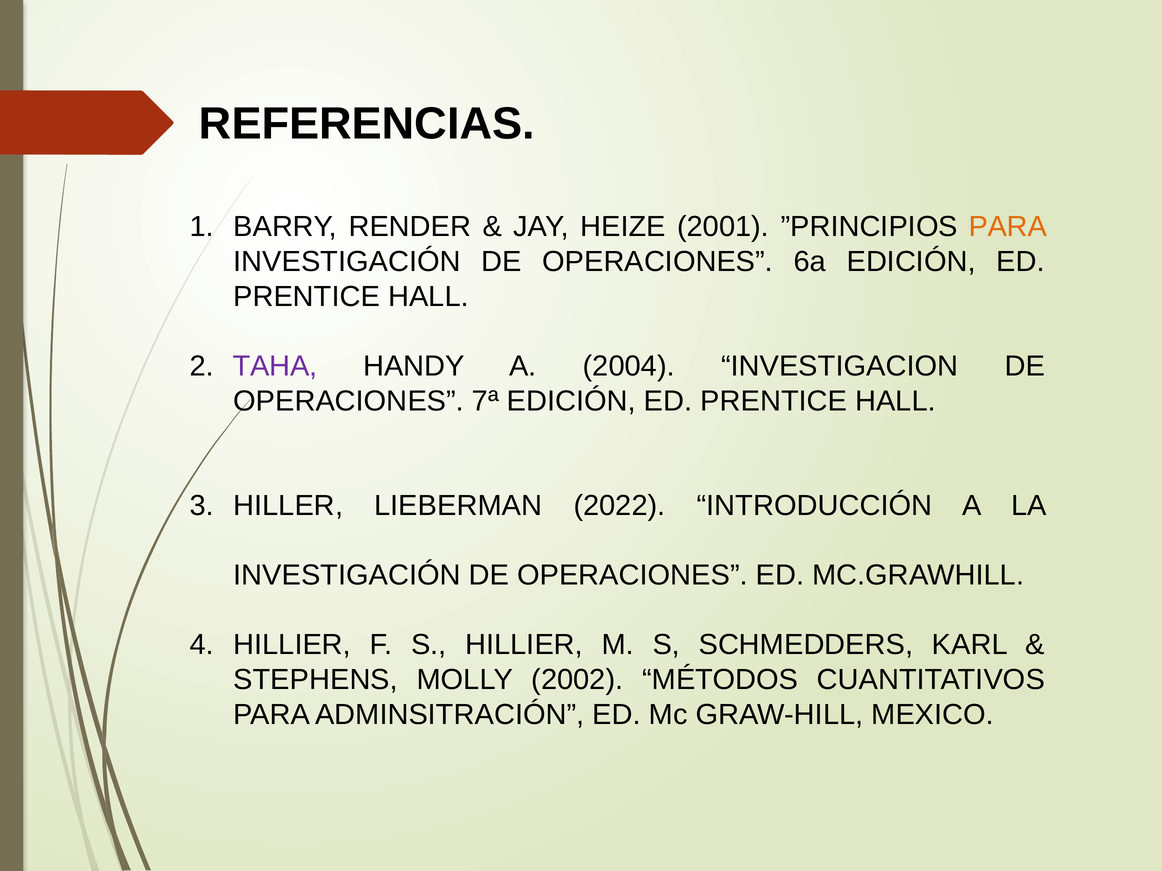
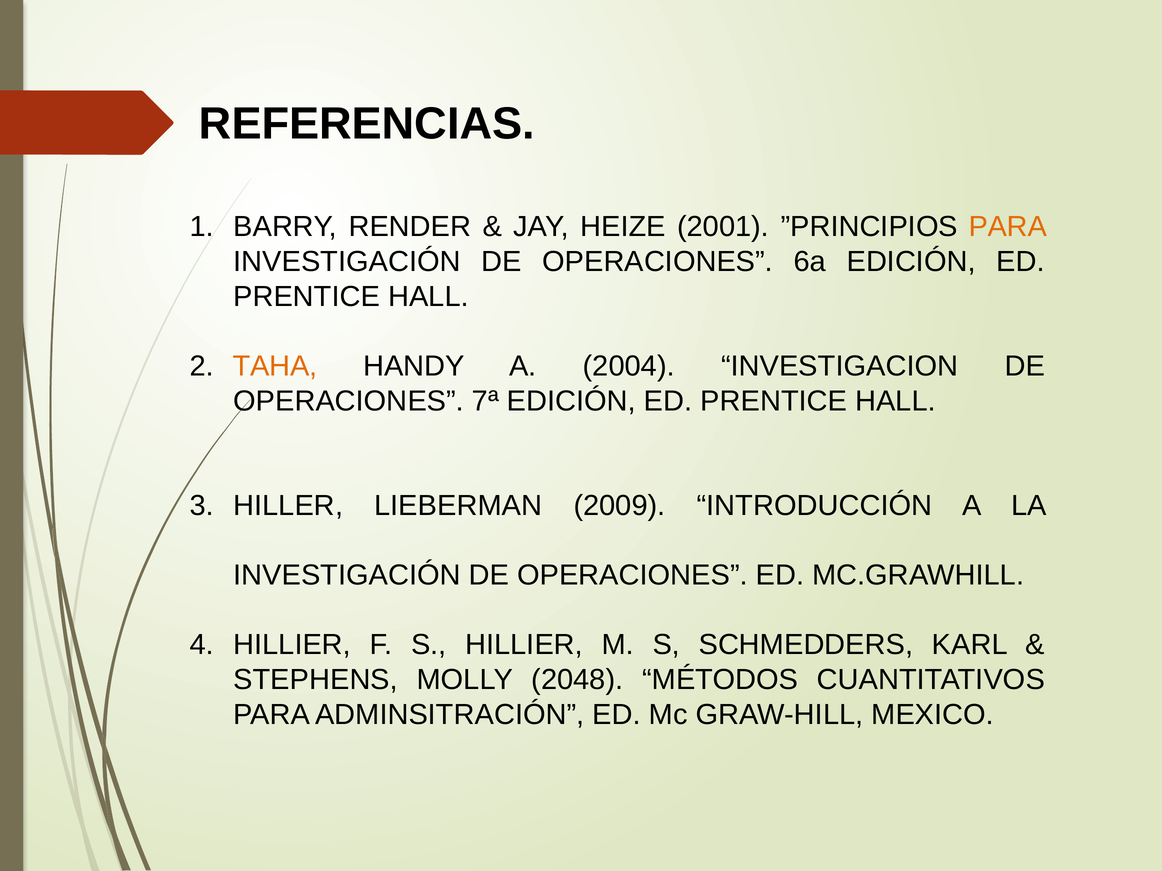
TAHA colour: purple -> orange (275, 366)
2022: 2022 -> 2009 (619, 506)
2002: 2002 -> 2048 (577, 680)
